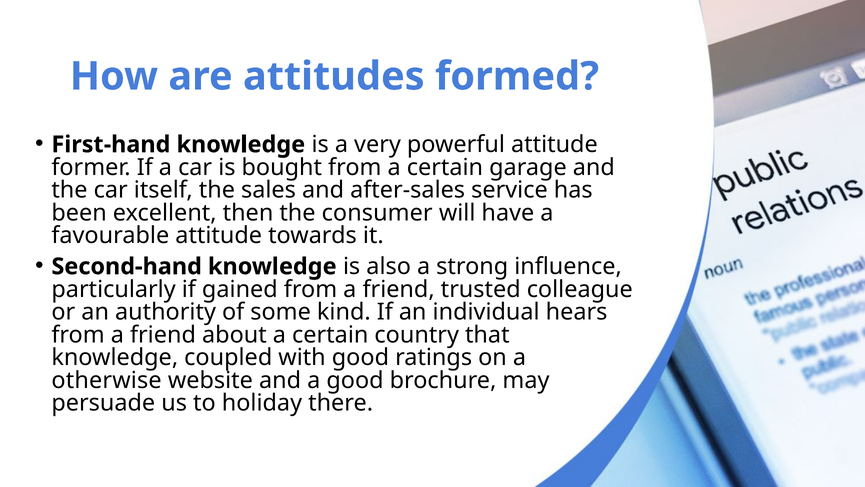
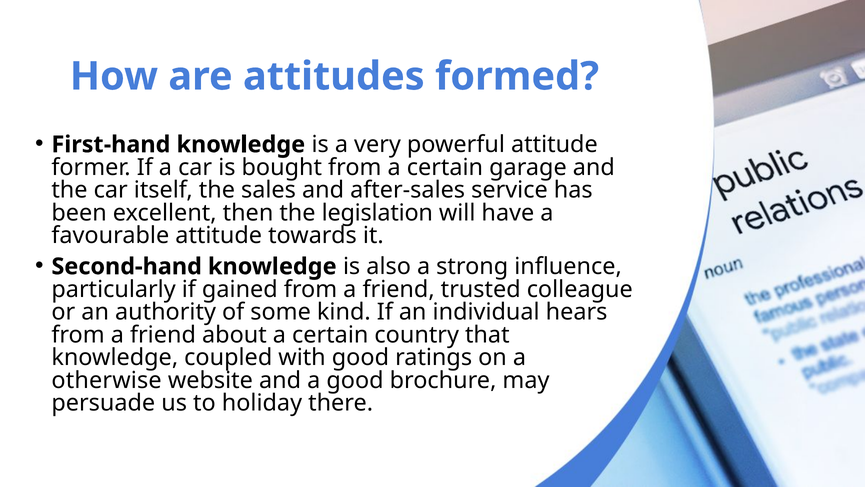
consumer: consumer -> legislation (377, 213)
